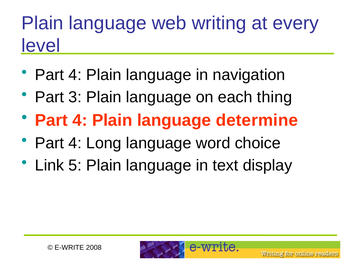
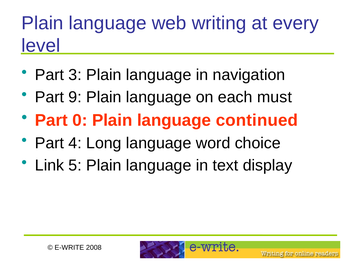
4: 4 -> 3 (75, 75)
3: 3 -> 9 (75, 97)
thing: thing -> must (275, 97)
4: 4 -> 0 (80, 121)
determine: determine -> continued (257, 121)
